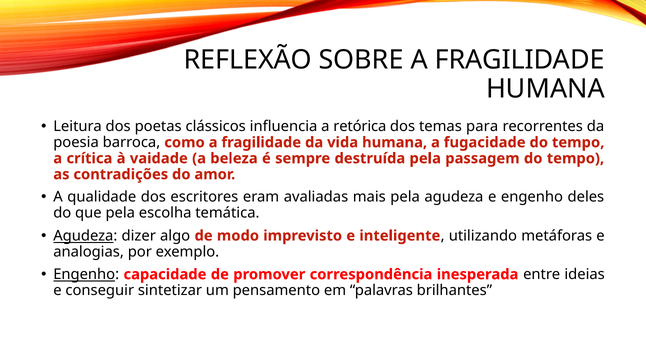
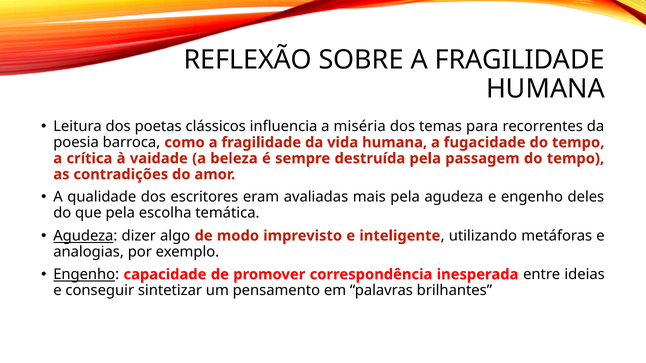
retórica: retórica -> miséria (360, 127)
